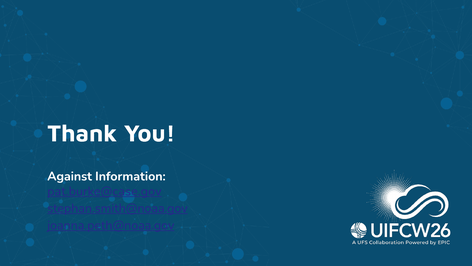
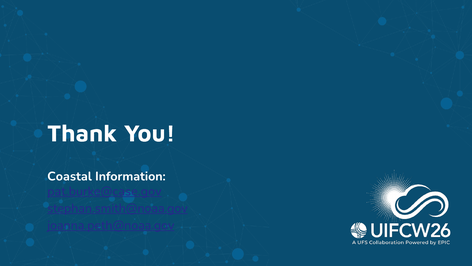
Against: Against -> Coastal (70, 176)
